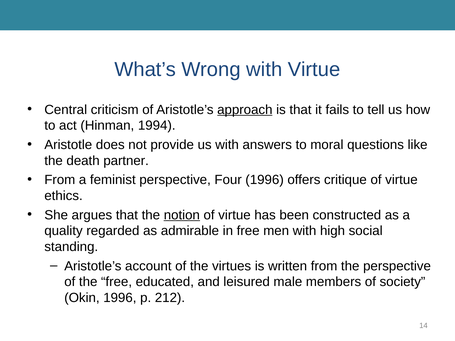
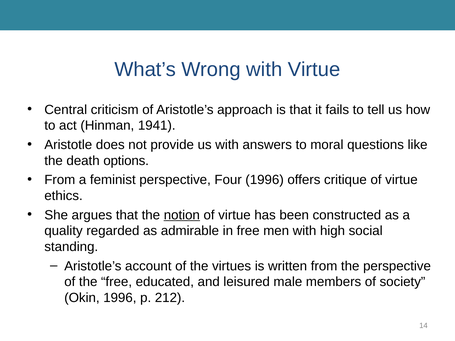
approach underline: present -> none (245, 110)
1994: 1994 -> 1941 (157, 126)
partner: partner -> options (126, 161)
